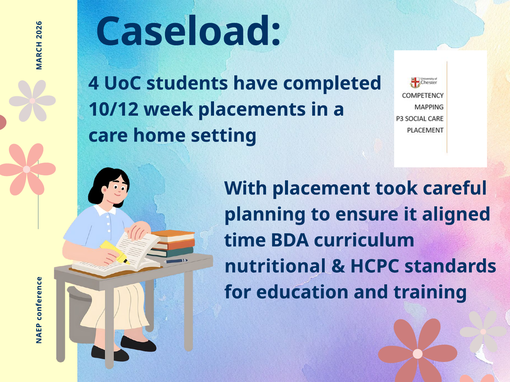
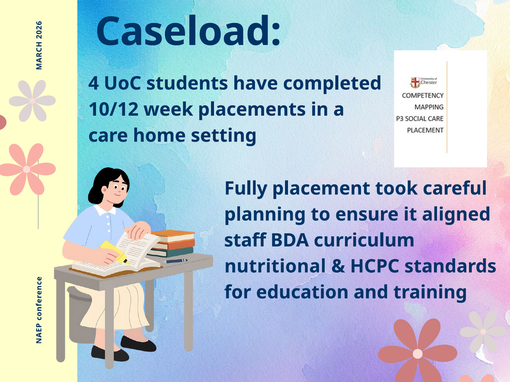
With: With -> Fully (246, 189)
time: time -> staff (245, 241)
